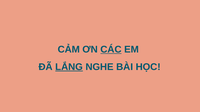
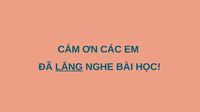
CÁC underline: present -> none (111, 50)
